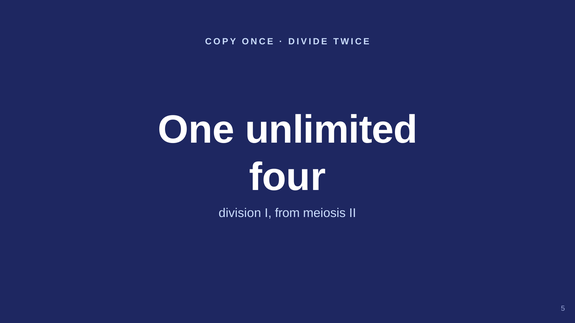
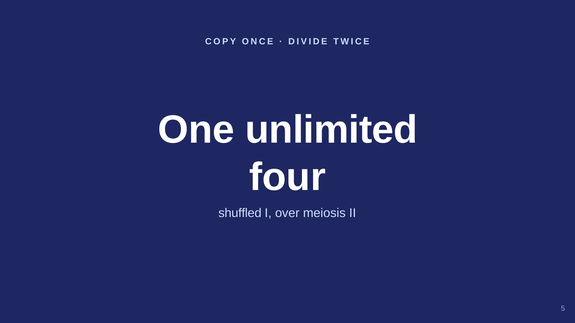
division: division -> shuffled (240, 213)
from: from -> over (287, 213)
